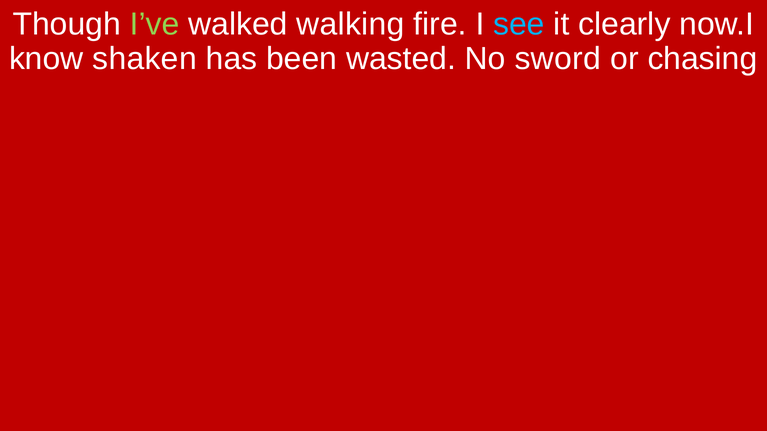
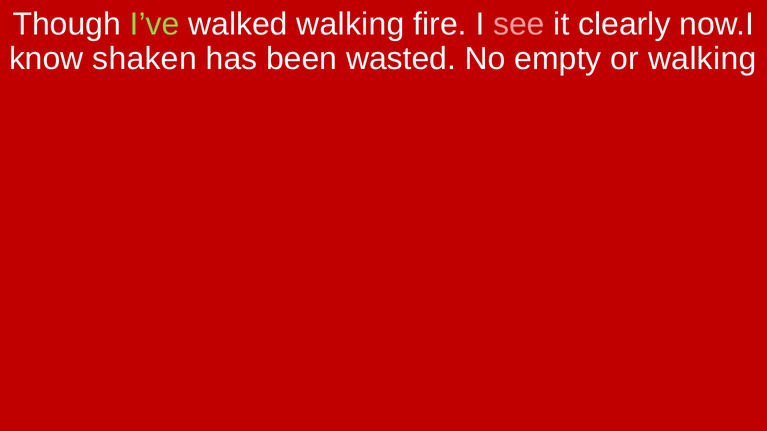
see colour: light blue -> pink (519, 24)
sword: sword -> empty (558, 59)
or chasing: chasing -> walking (702, 59)
